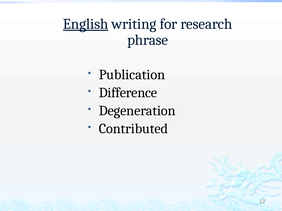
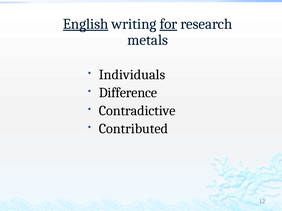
for underline: none -> present (168, 24)
phrase: phrase -> metals (148, 40)
Publication: Publication -> Individuals (132, 75)
Degeneration: Degeneration -> Contradictive (137, 111)
